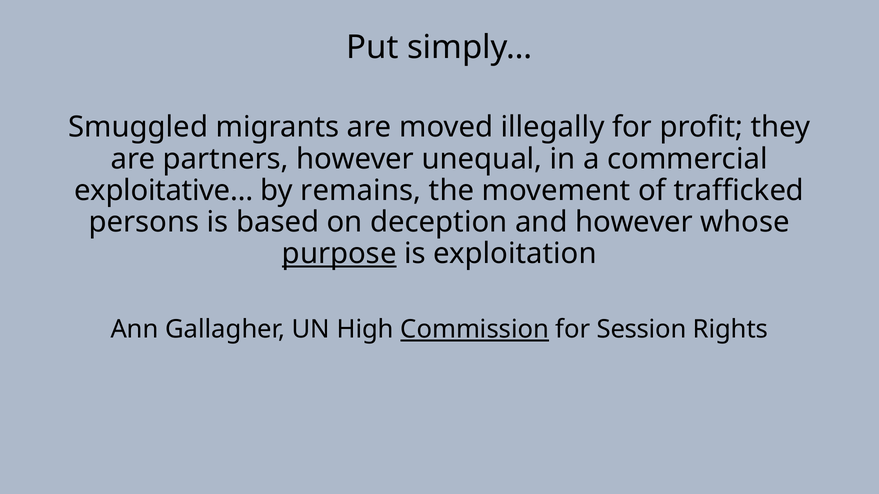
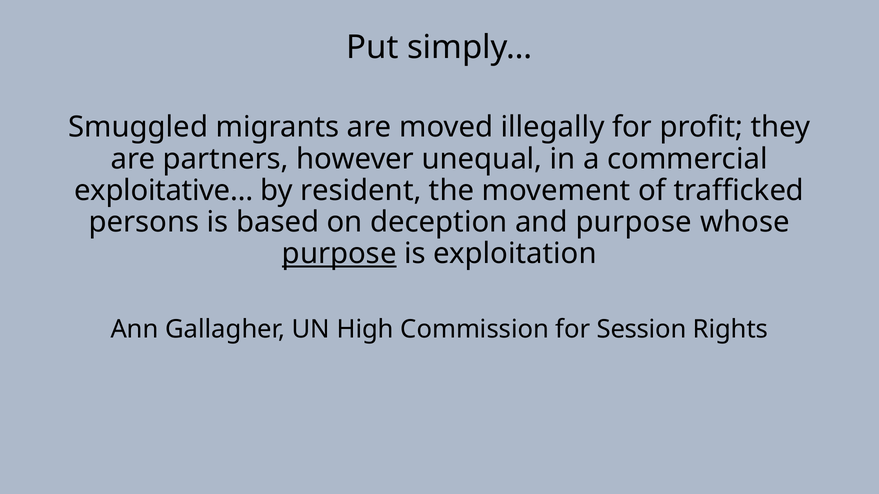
remains: remains -> resident (361, 191)
and however: however -> purpose (634, 222)
Commission underline: present -> none (475, 330)
